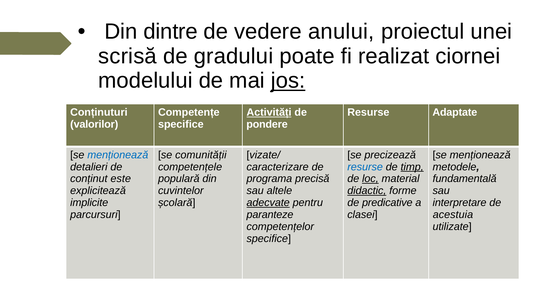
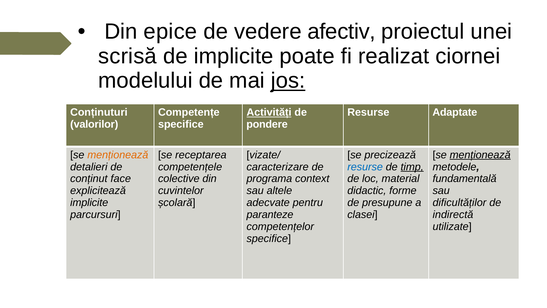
dintre: dintre -> epice (170, 31)
anului: anului -> afectiv (341, 31)
de gradului: gradului -> implicite (234, 56)
menționează colour: blue -> orange (118, 155)
comunității: comunității -> receptarea (201, 155)
menționează underline: none -> present (480, 155)
este: este -> face (121, 179)
populară: populară -> colective (179, 179)
precisă: precisă -> context (312, 179)
loc underline: present -> none (370, 179)
didactic underline: present -> none (367, 191)
adecvate underline: present -> none (268, 203)
predicative: predicative -> presupune (387, 203)
interpretare: interpretare -> dificultăților (459, 203)
acestuia: acestuia -> indirectă (453, 214)
